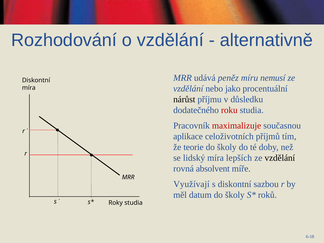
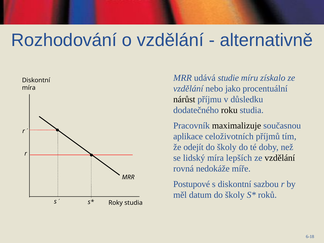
peněz: peněz -> studie (228, 78)
nemusí: nemusí -> získalo (273, 78)
roku colour: red -> black (229, 110)
maximalizuje colour: red -> black (237, 126)
teorie: teorie -> odejít (194, 147)
absolvent: absolvent -> nedokáže (213, 169)
Využívají: Využívají -> Postupové (192, 184)
